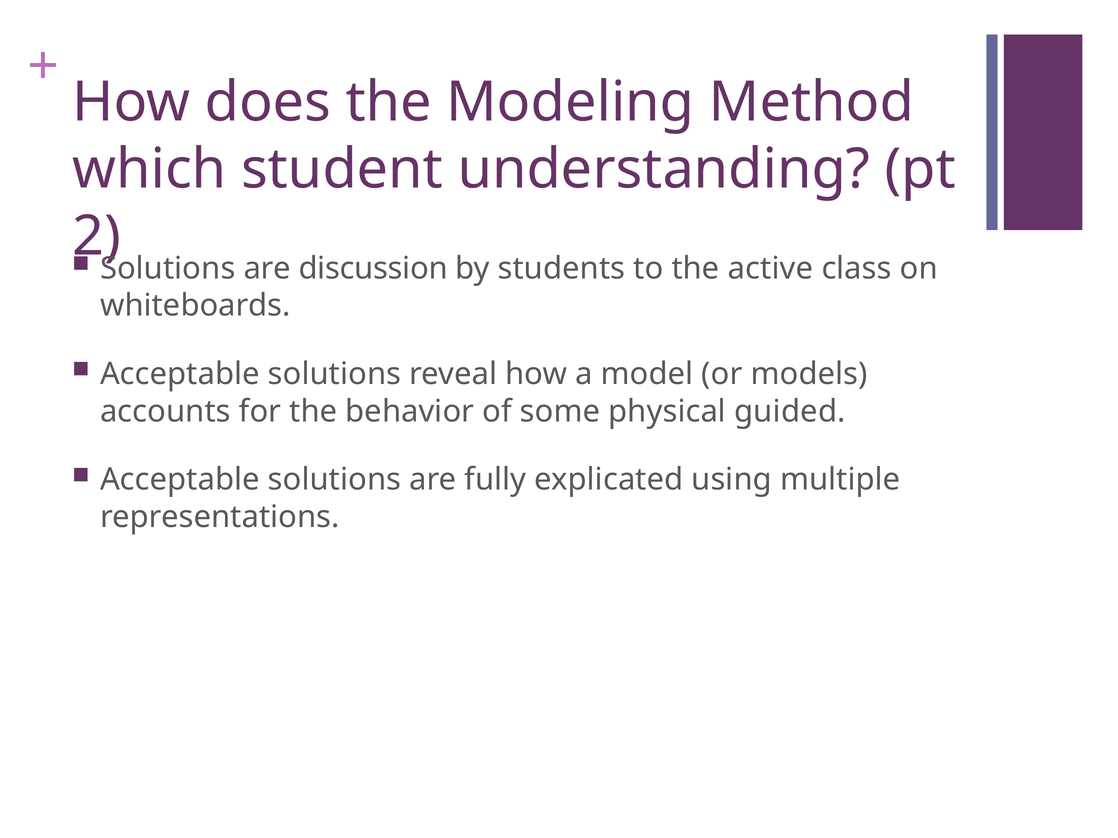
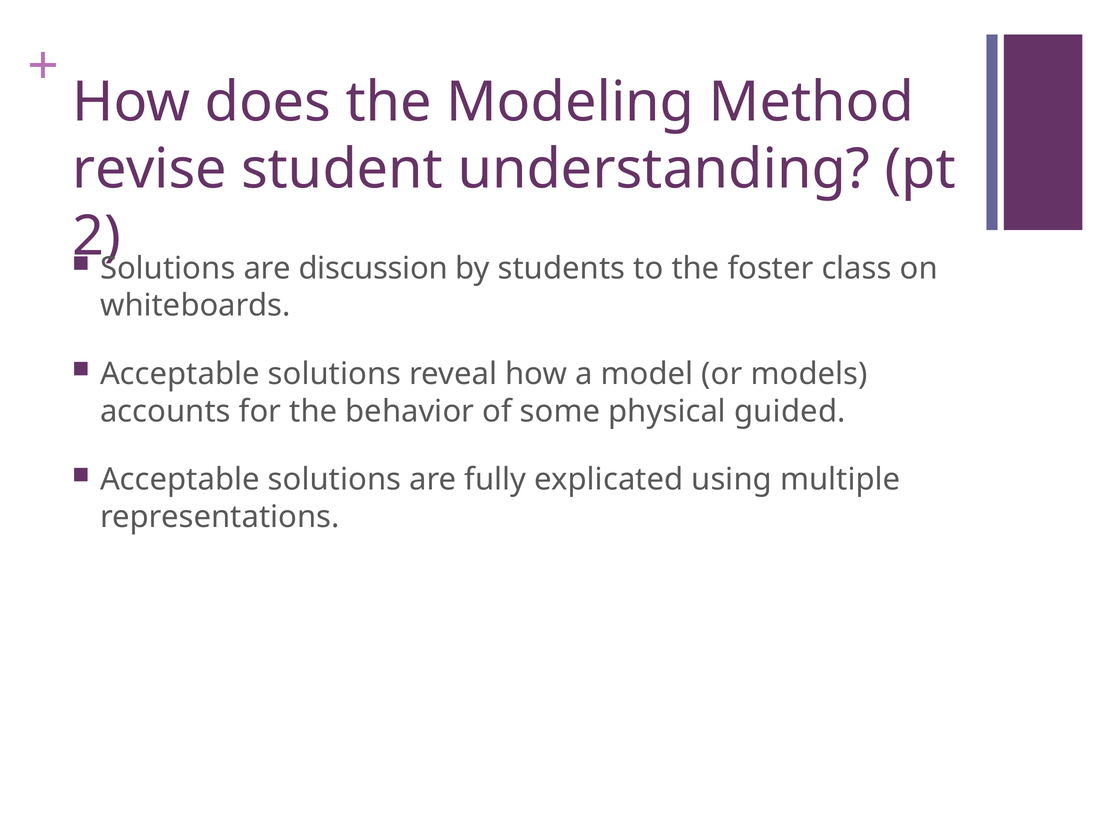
which: which -> revise (149, 169)
active: active -> foster (771, 269)
